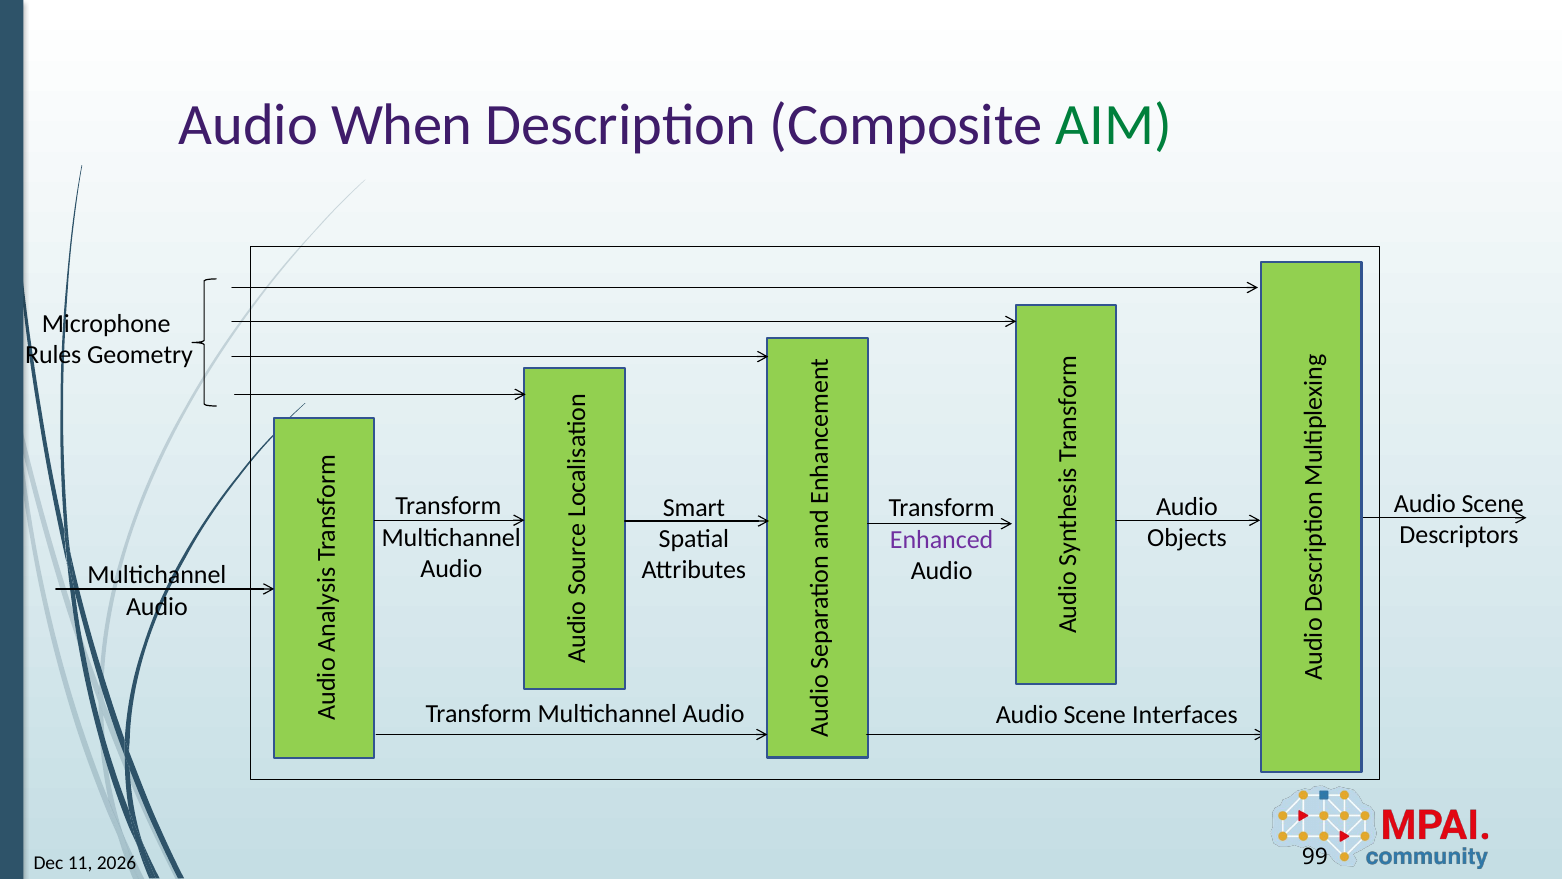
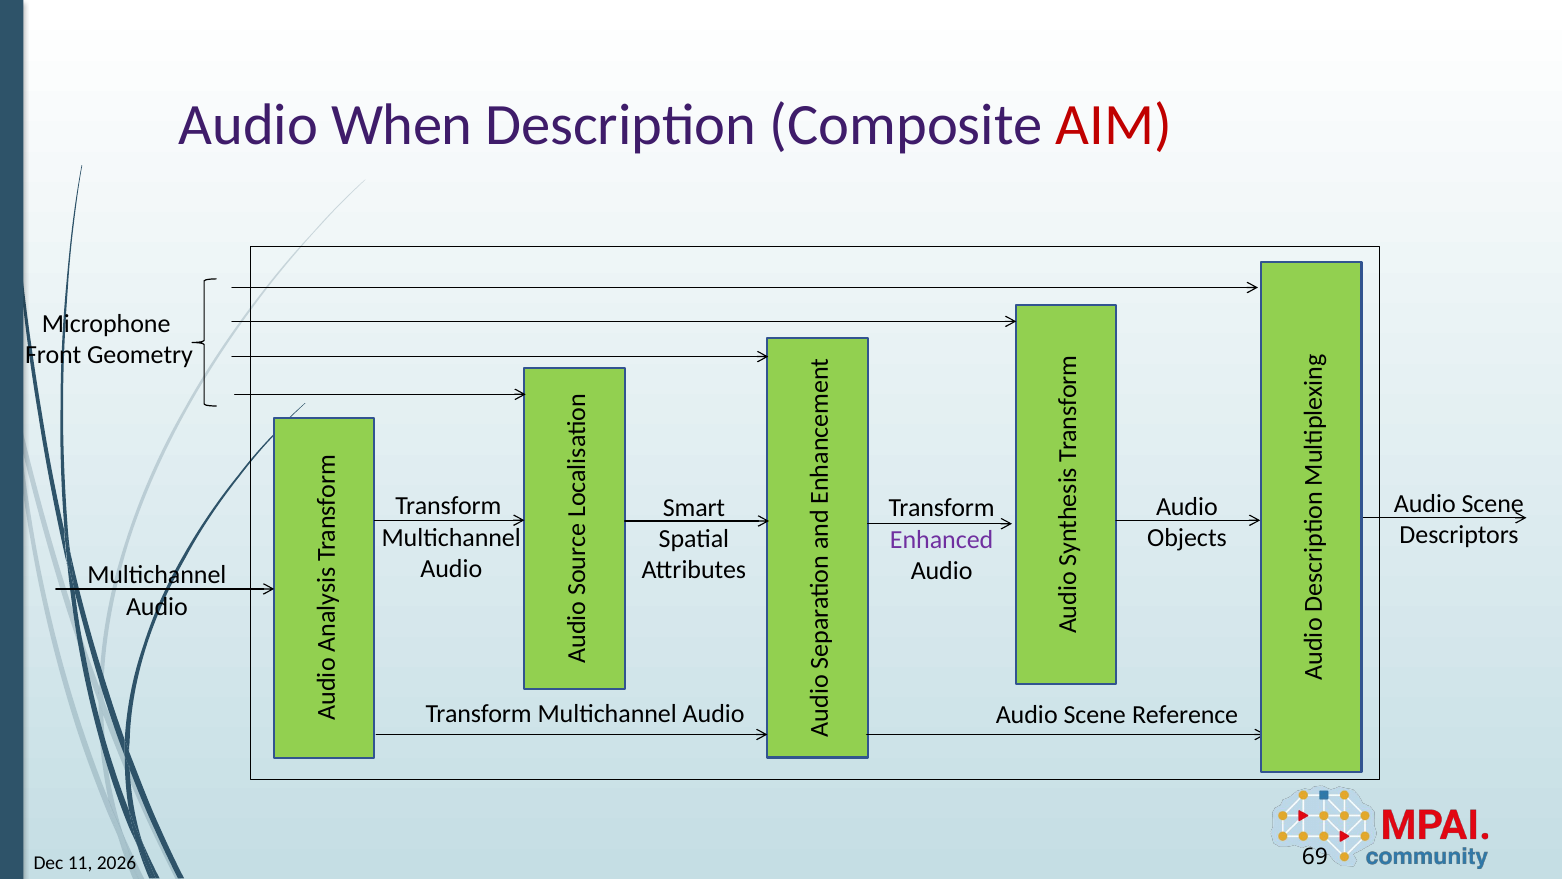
AIM colour: green -> red (1114, 125)
Rules: Rules -> Front (53, 355)
Interfaces: Interfaces -> Reference (1185, 714)
99: 99 -> 69 (1315, 856)
